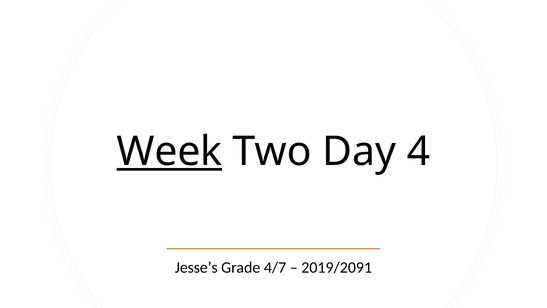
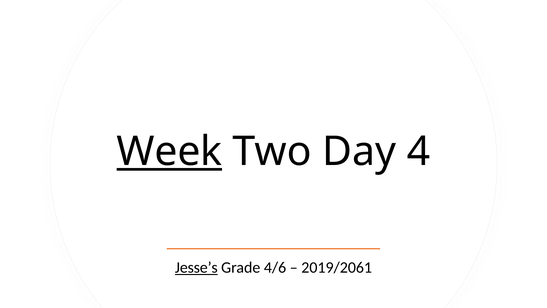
Jesse’s underline: none -> present (196, 267)
4/7: 4/7 -> 4/6 (275, 267)
2019/2091: 2019/2091 -> 2019/2061 (337, 267)
